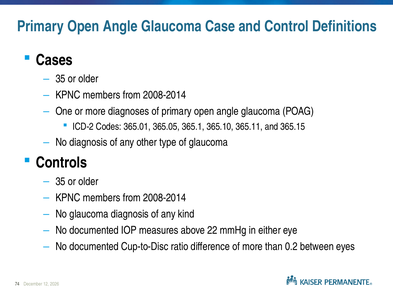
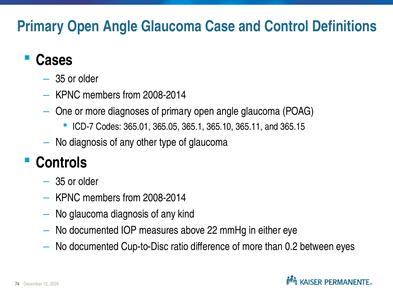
ICD-2: ICD-2 -> ICD-7 (83, 127)
